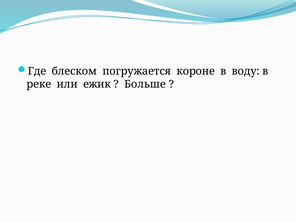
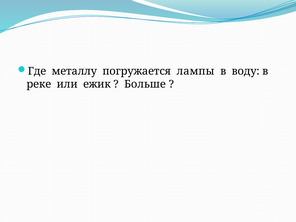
блеском: блеском -> металлу (74, 71)
короне: короне -> лампы (196, 71)
